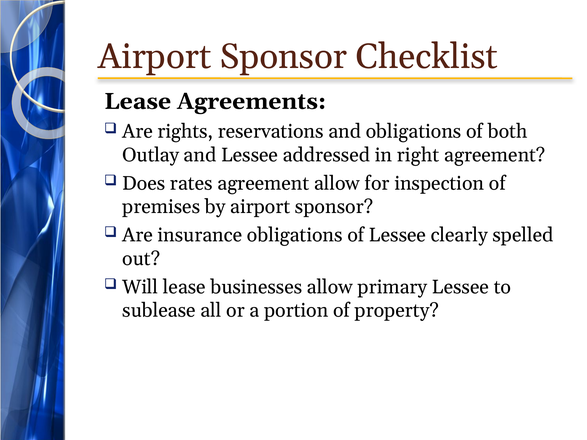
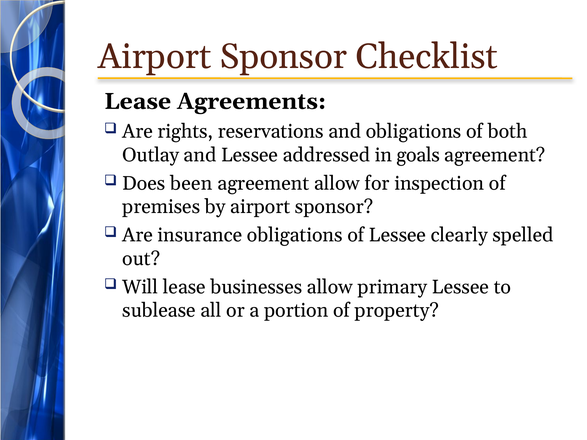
right: right -> goals (418, 155)
rates: rates -> been (191, 183)
